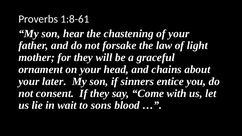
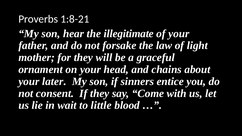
1:8-61: 1:8-61 -> 1:8-21 (75, 19)
chastening: chastening -> illegitimate (129, 34)
sons: sons -> little (101, 105)
